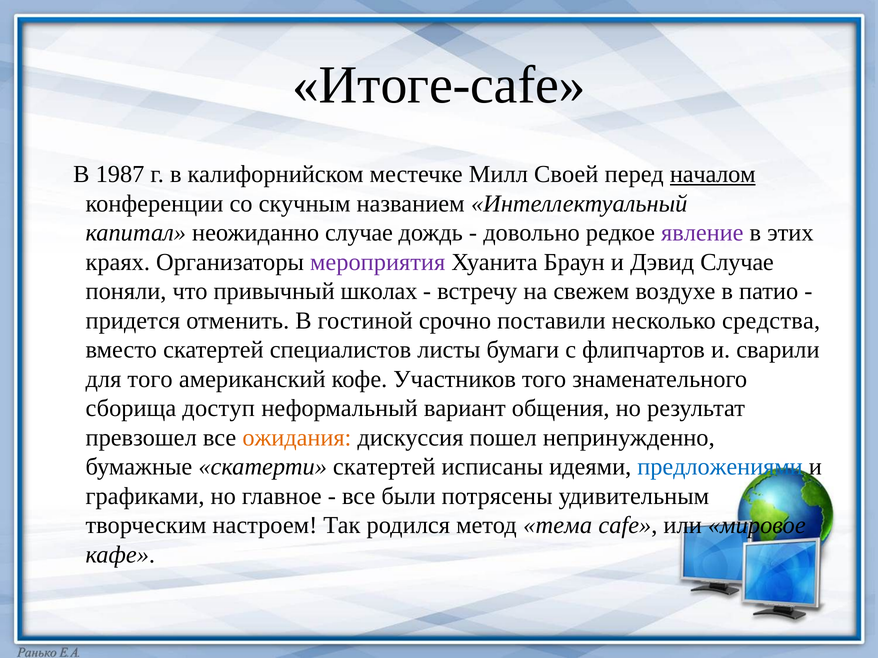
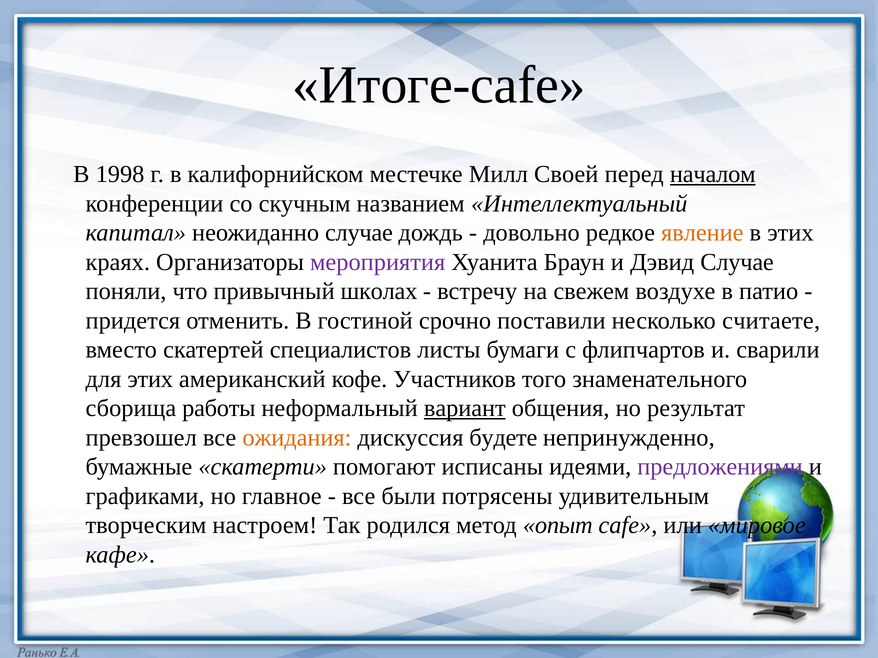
1987: 1987 -> 1998 (120, 174)
явление colour: purple -> orange (702, 233)
средства: средства -> считаете (771, 321)
для того: того -> этих (150, 379)
доступ: доступ -> работы (219, 409)
вариант underline: none -> present (465, 409)
пошел: пошел -> будете (503, 438)
скатерти скатертей: скатертей -> помогают (384, 467)
предложениями colour: blue -> purple (720, 467)
тема: тема -> опыт (558, 526)
